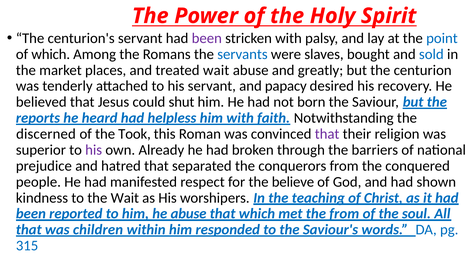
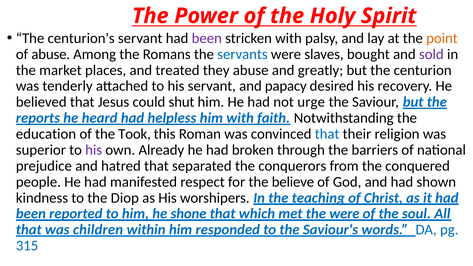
point colour: blue -> orange (442, 38)
of which: which -> abuse (51, 54)
sold colour: blue -> purple (431, 54)
treated wait: wait -> they (216, 70)
born: born -> urge (311, 102)
discerned: discerned -> education (46, 134)
that colour: purple -> blue (327, 134)
the Wait: Wait -> Diop (125, 198)
he abuse: abuse -> shone (189, 214)
the from: from -> were (344, 214)
